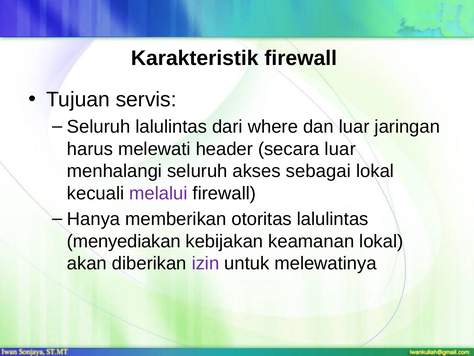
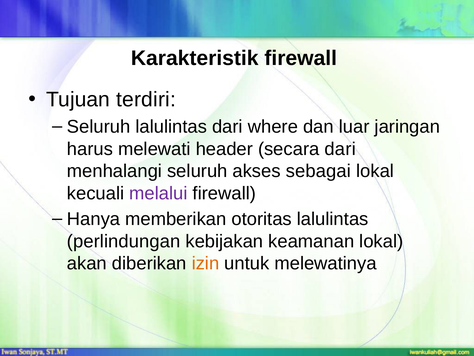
servis: servis -> terdiri (146, 99)
secara luar: luar -> dari (340, 149)
menyediakan: menyediakan -> perlindungan (124, 241)
izin colour: purple -> orange (205, 263)
